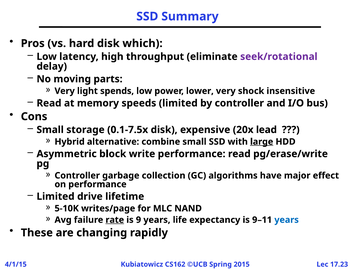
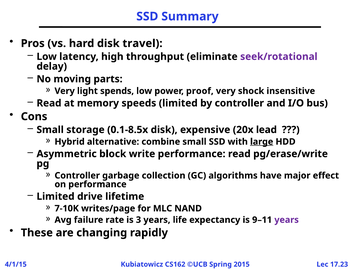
which: which -> travel (143, 43)
lower: lower -> proof (200, 91)
0.1-7.5x: 0.1-7.5x -> 0.1-8.5x (128, 130)
5-10K: 5-10K -> 7-10K (67, 208)
rate underline: present -> none (115, 220)
9: 9 -> 3 (138, 220)
years colour: blue -> purple (287, 220)
